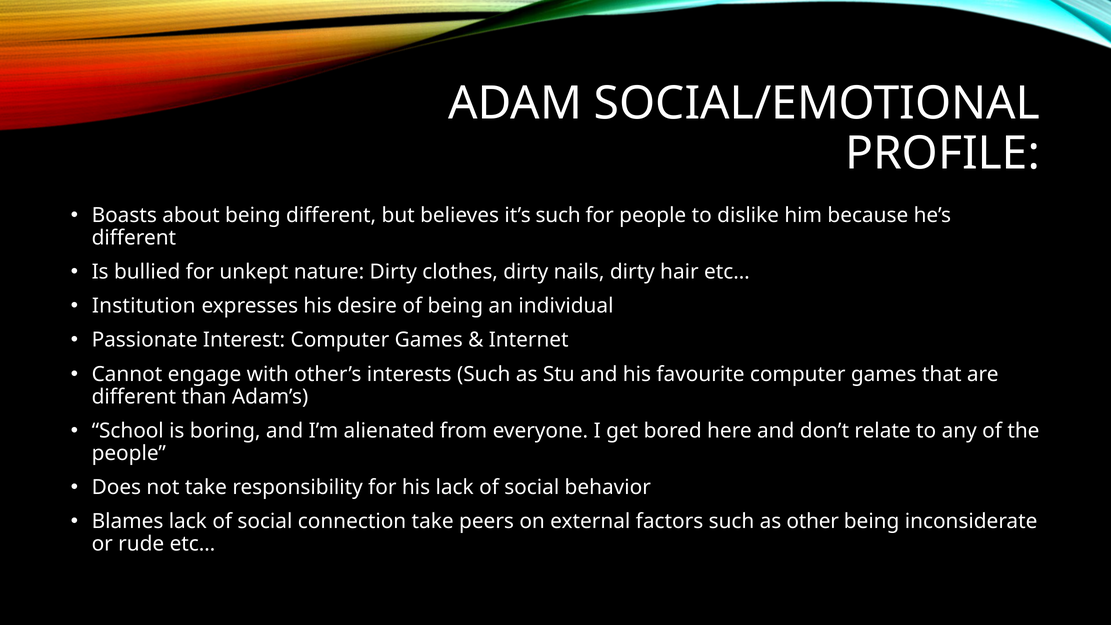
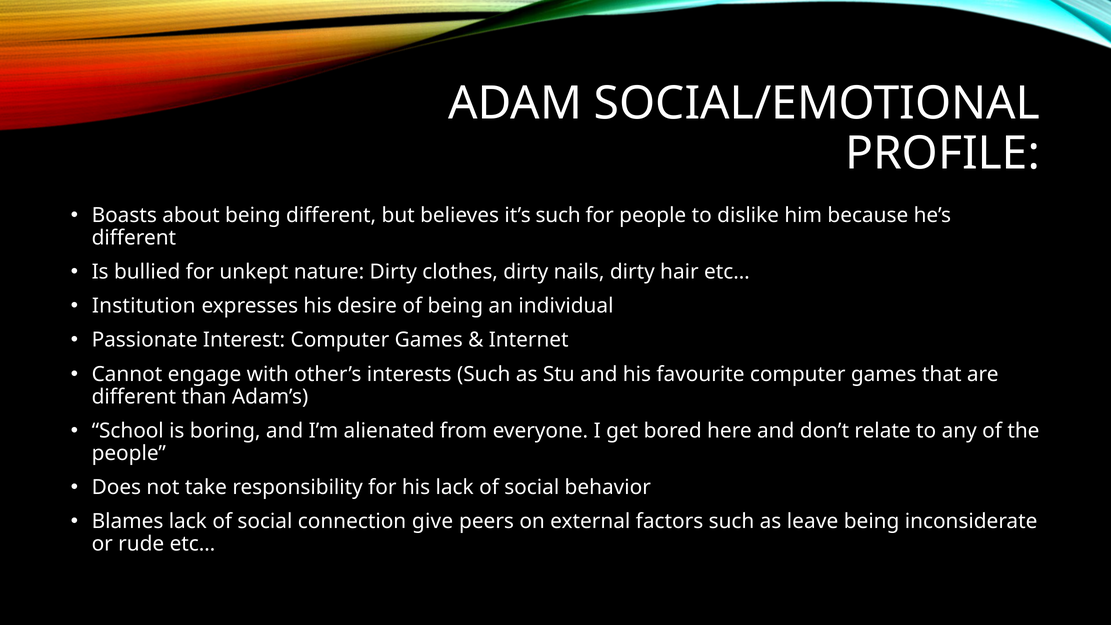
connection take: take -> give (433, 521)
other: other -> leave (813, 521)
